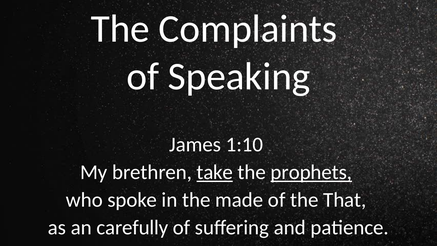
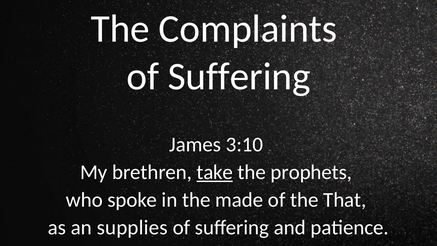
Speaking: Speaking -> Suffering (239, 77)
1:10: 1:10 -> 3:10 (244, 145)
prophets underline: present -> none (311, 172)
carefully: carefully -> supplies (132, 227)
